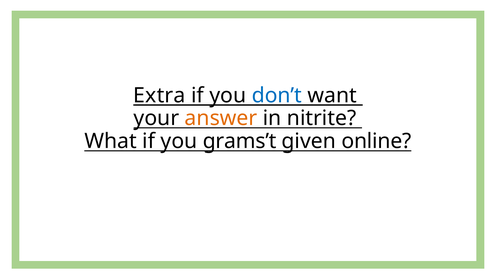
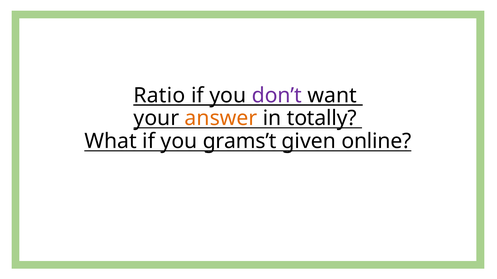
Extra: Extra -> Ratio (159, 96)
don’t colour: blue -> purple (277, 96)
nitrite: nitrite -> totally (322, 119)
